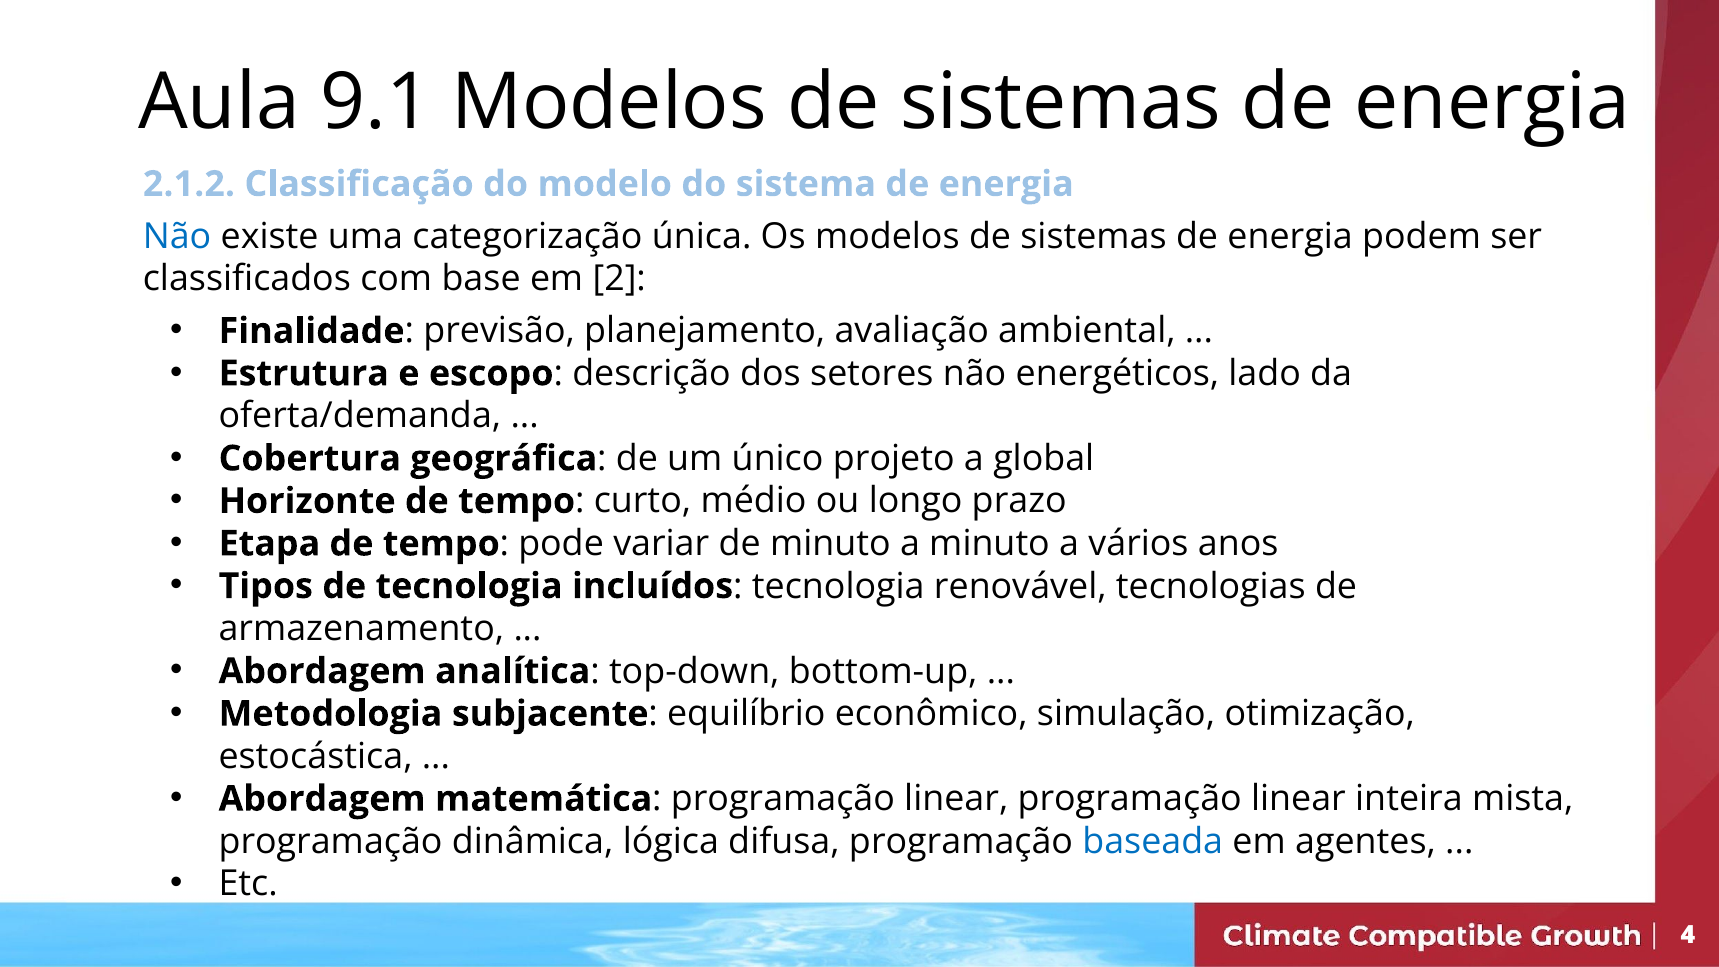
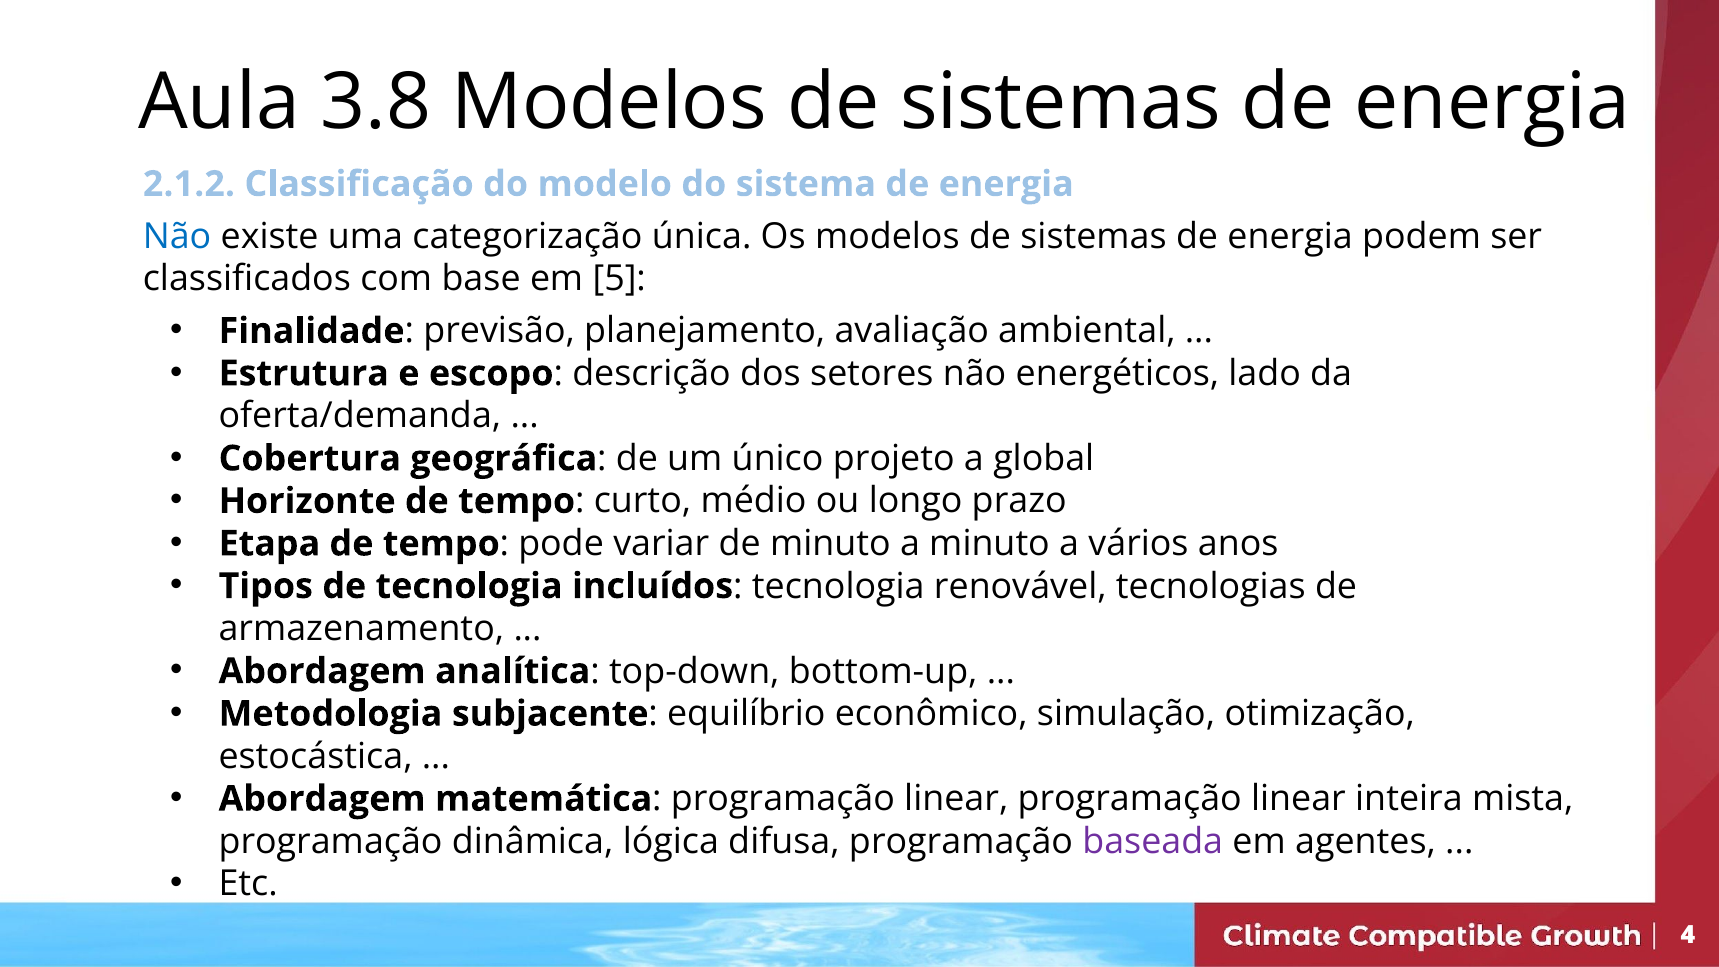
9.1: 9.1 -> 3.8 (376, 102)
2: 2 -> 5 (619, 279)
baseada colour: blue -> purple (1153, 841)
